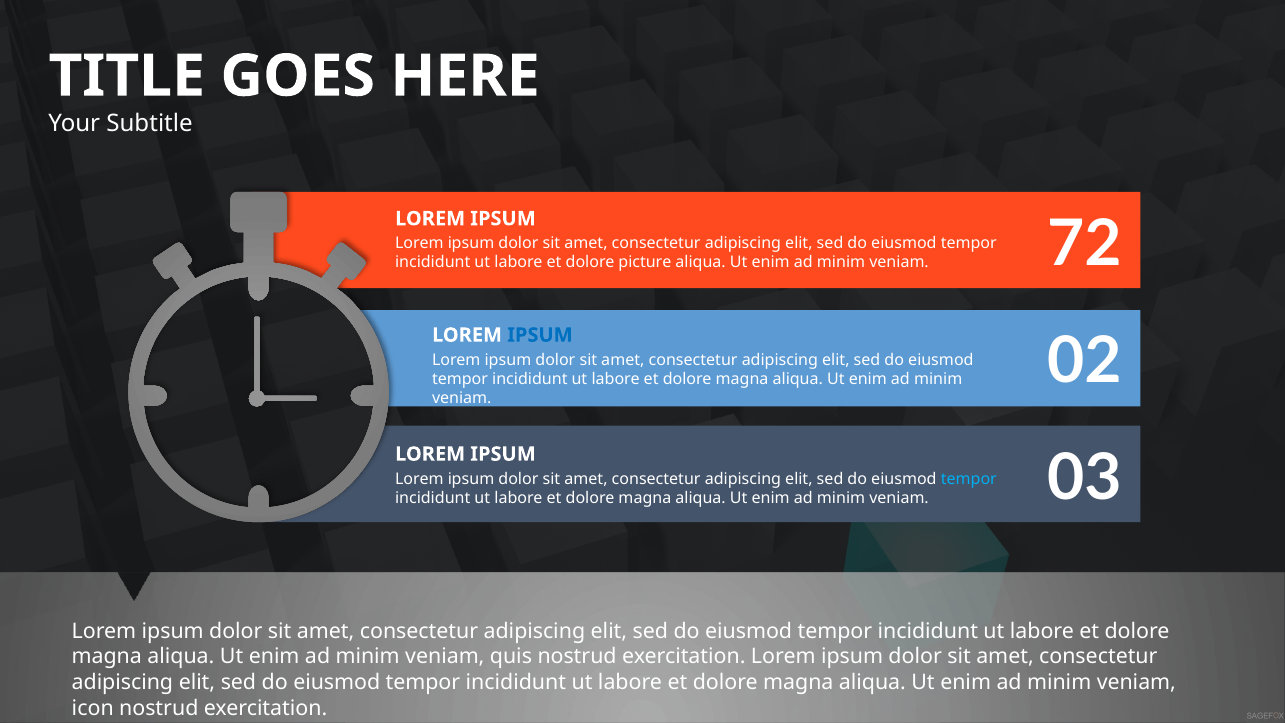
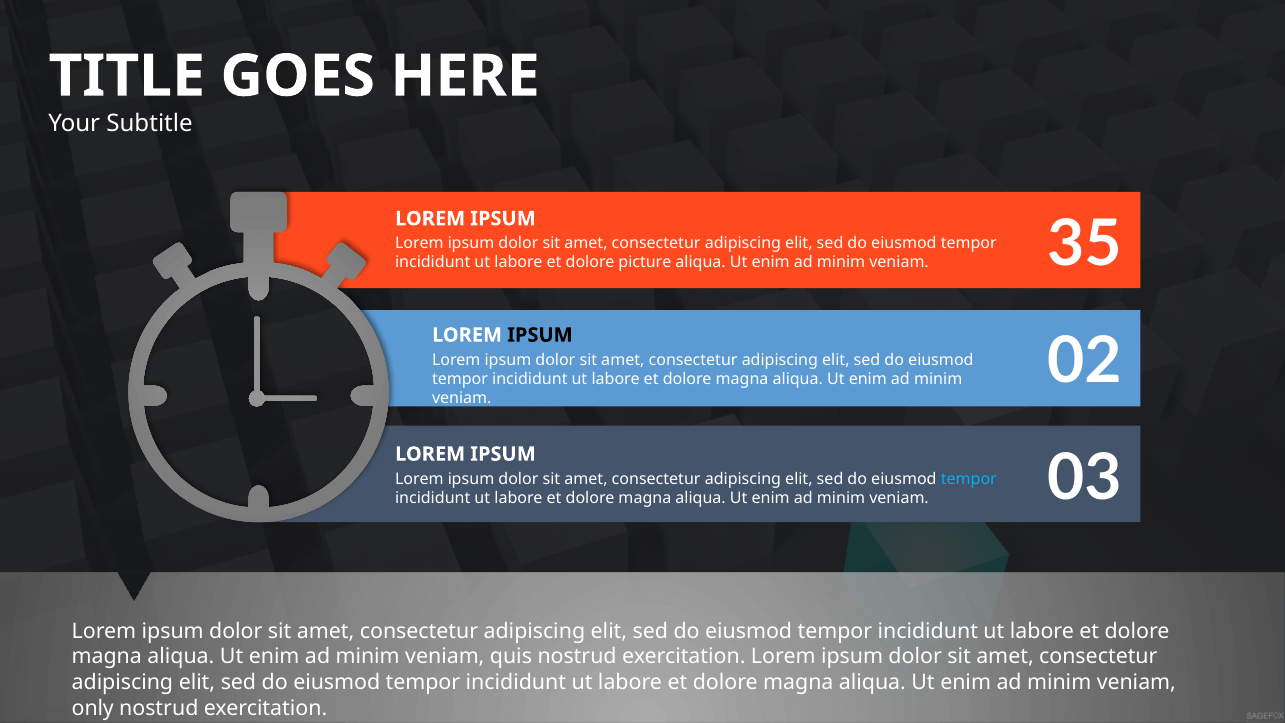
72: 72 -> 35 (1084, 244)
IPSUM colour: blue -> black (540, 335)
icon: icon -> only (93, 708)
